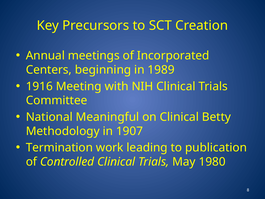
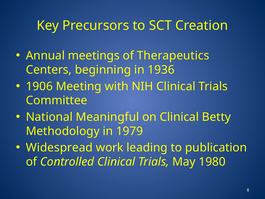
Incorporated: Incorporated -> Therapeutics (173, 56)
1989: 1989 -> 1936 (161, 70)
1916: 1916 -> 1906 (39, 86)
1907: 1907 -> 1979 (130, 131)
Termination: Termination -> Widespread (59, 147)
